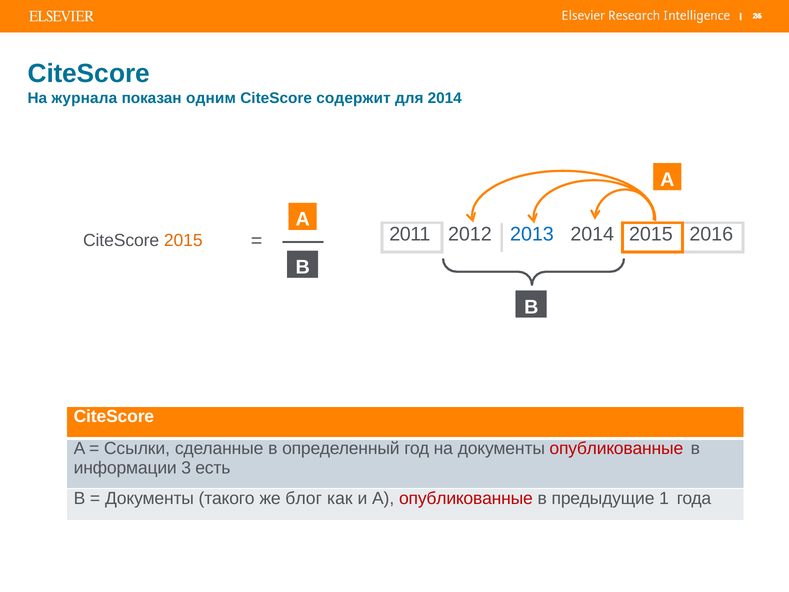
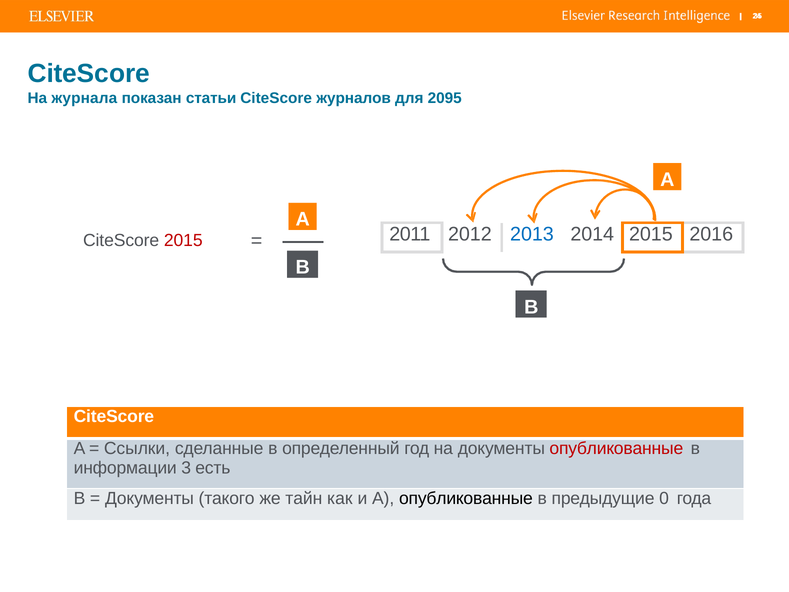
одним: одним -> статьи (211, 98)
содержит: содержит -> журналов (354, 98)
для 2014: 2014 -> 2095 (445, 98)
2015 colour: orange -> red (183, 240)
блог: блог -> тайн (304, 498)
опубликованные colour: red -> black (466, 498)
1: 1 -> 0 (664, 498)
